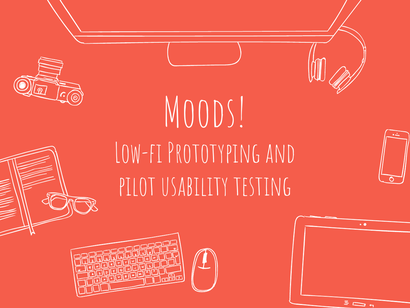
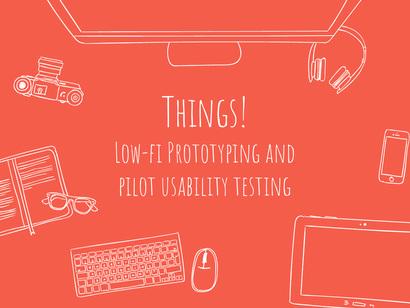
Moods: Moods -> Things (205, 114)
